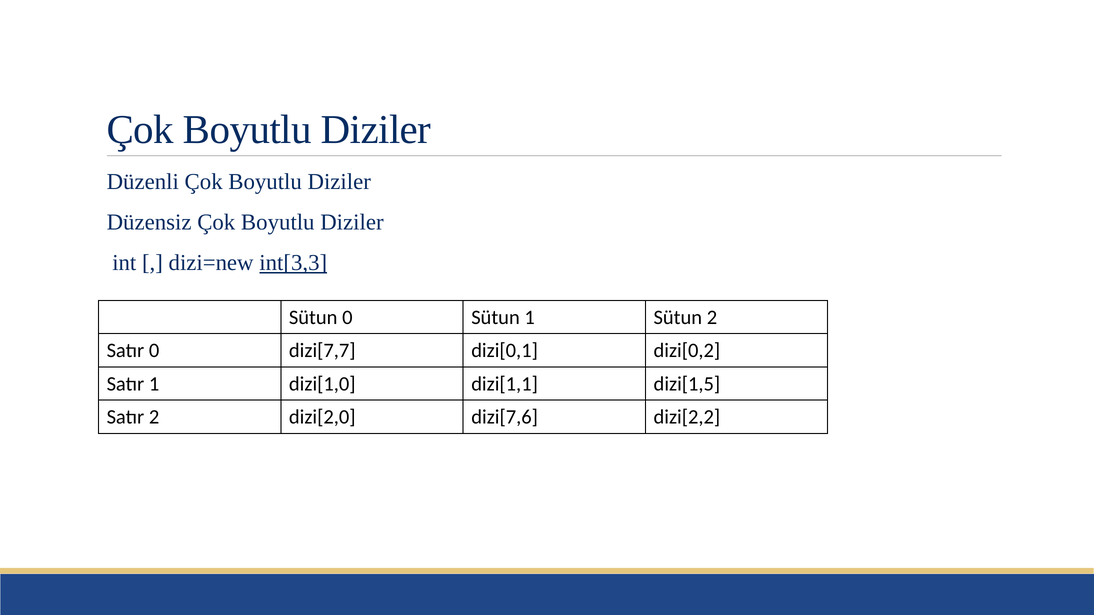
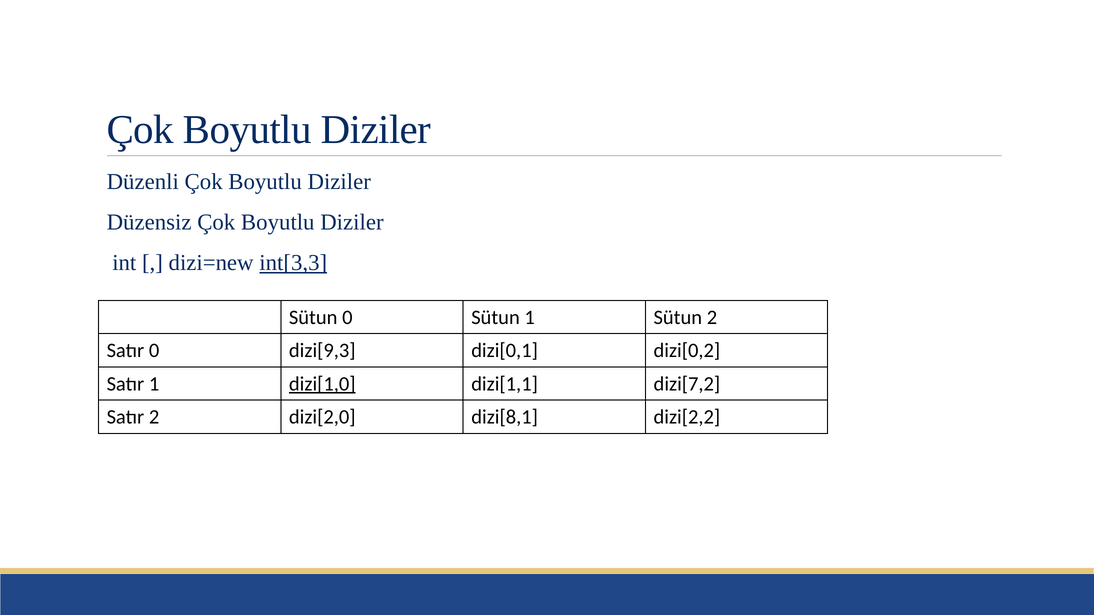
dizi[7,7: dizi[7,7 -> dizi[9,3 (322, 351)
dizi[1,0 underline: none -> present (322, 384)
dizi[1,5: dizi[1,5 -> dizi[7,2 (687, 384)
dizi[7,6: dizi[7,6 -> dizi[8,1 (505, 417)
